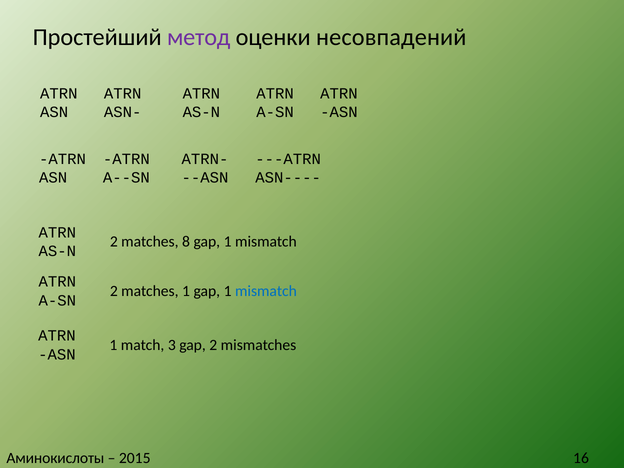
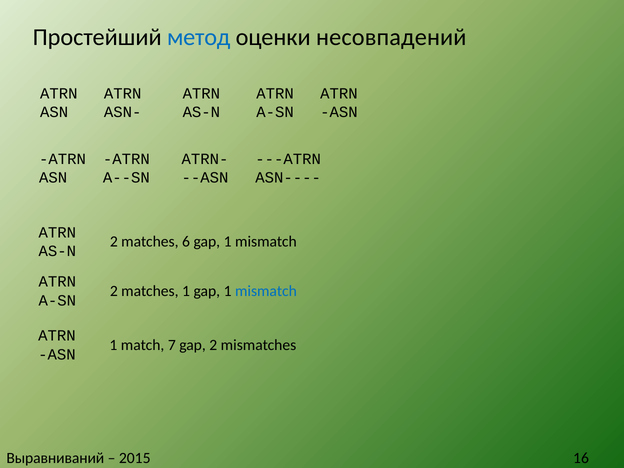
метод colour: purple -> blue (199, 37)
8: 8 -> 6 (186, 242)
3: 3 -> 7 (172, 345)
Аминокислоты: Аминокислоты -> Выравниваний (55, 458)
